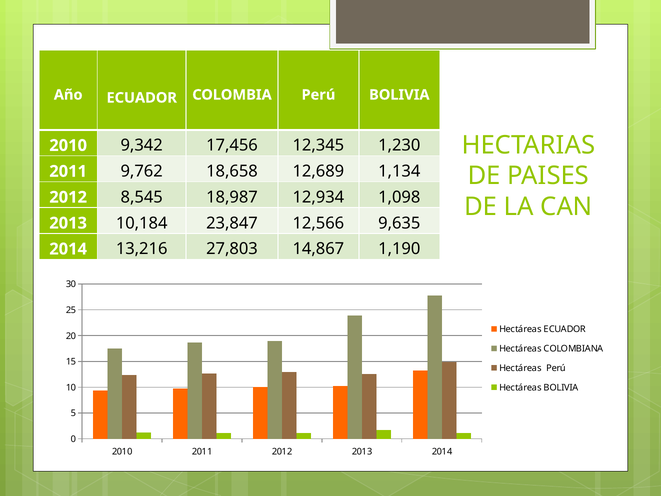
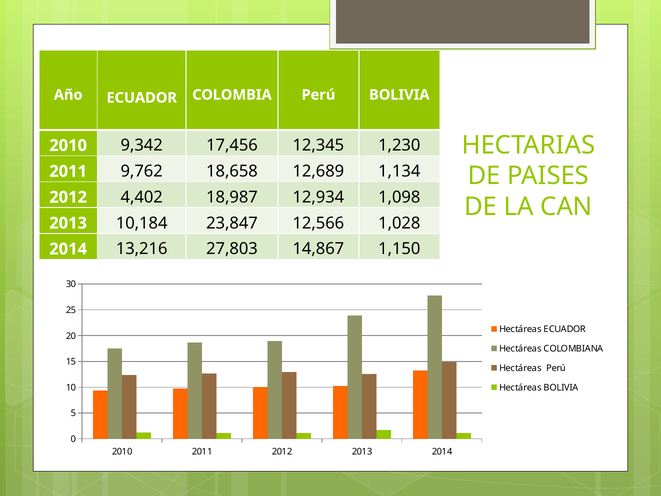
8,545: 8,545 -> 4,402 (142, 197)
9,635: 9,635 -> 1,028 (399, 223)
1,190: 1,190 -> 1,150 (399, 249)
